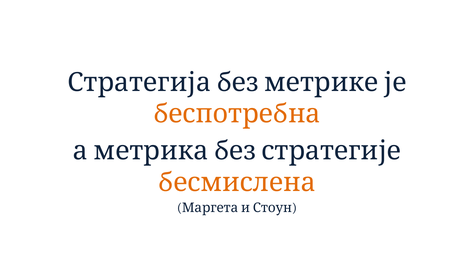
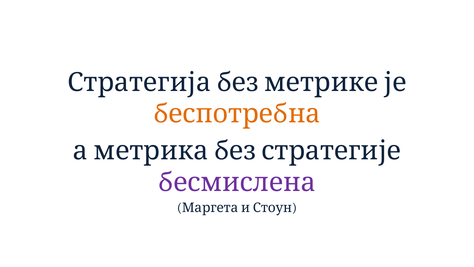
бесмислена colour: orange -> purple (237, 182)
